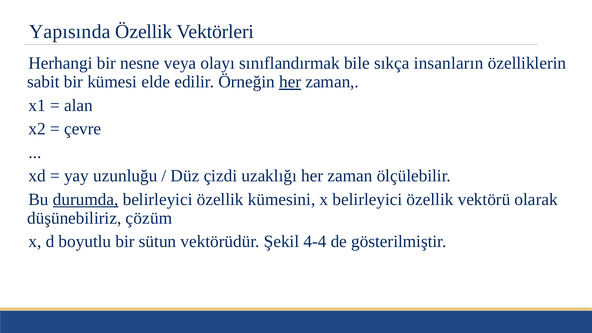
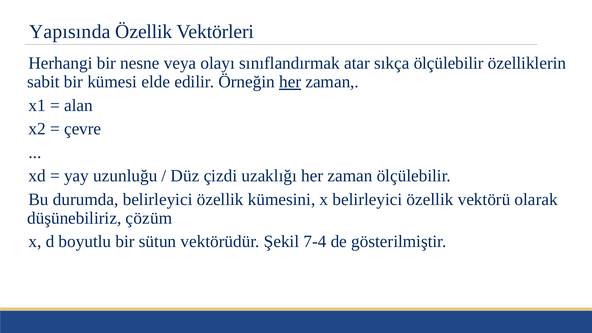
bile: bile -> atar (357, 63)
sıkça insanların: insanların -> ölçülebilir (449, 63)
durumda underline: present -> none (86, 199)
4-4: 4-4 -> 7-4 (315, 242)
